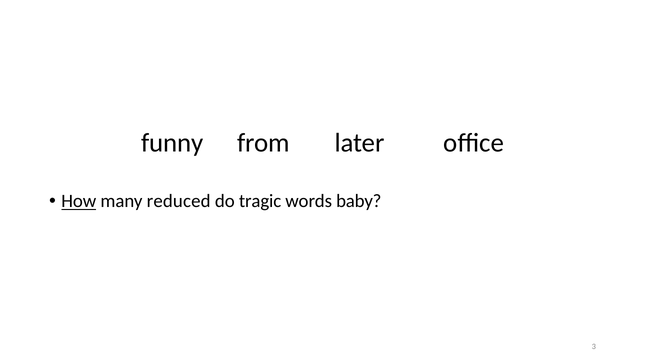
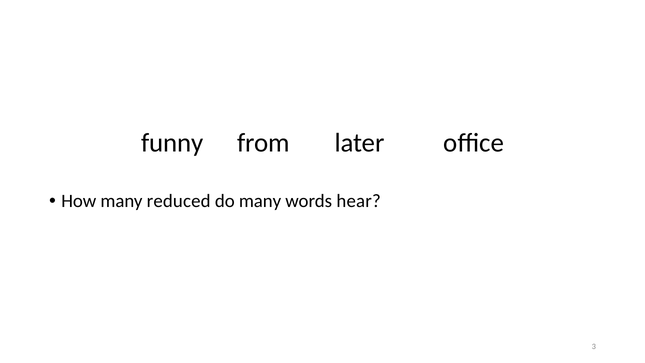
How underline: present -> none (79, 201)
do tragic: tragic -> many (260, 201)
baby: baby -> hear (359, 201)
